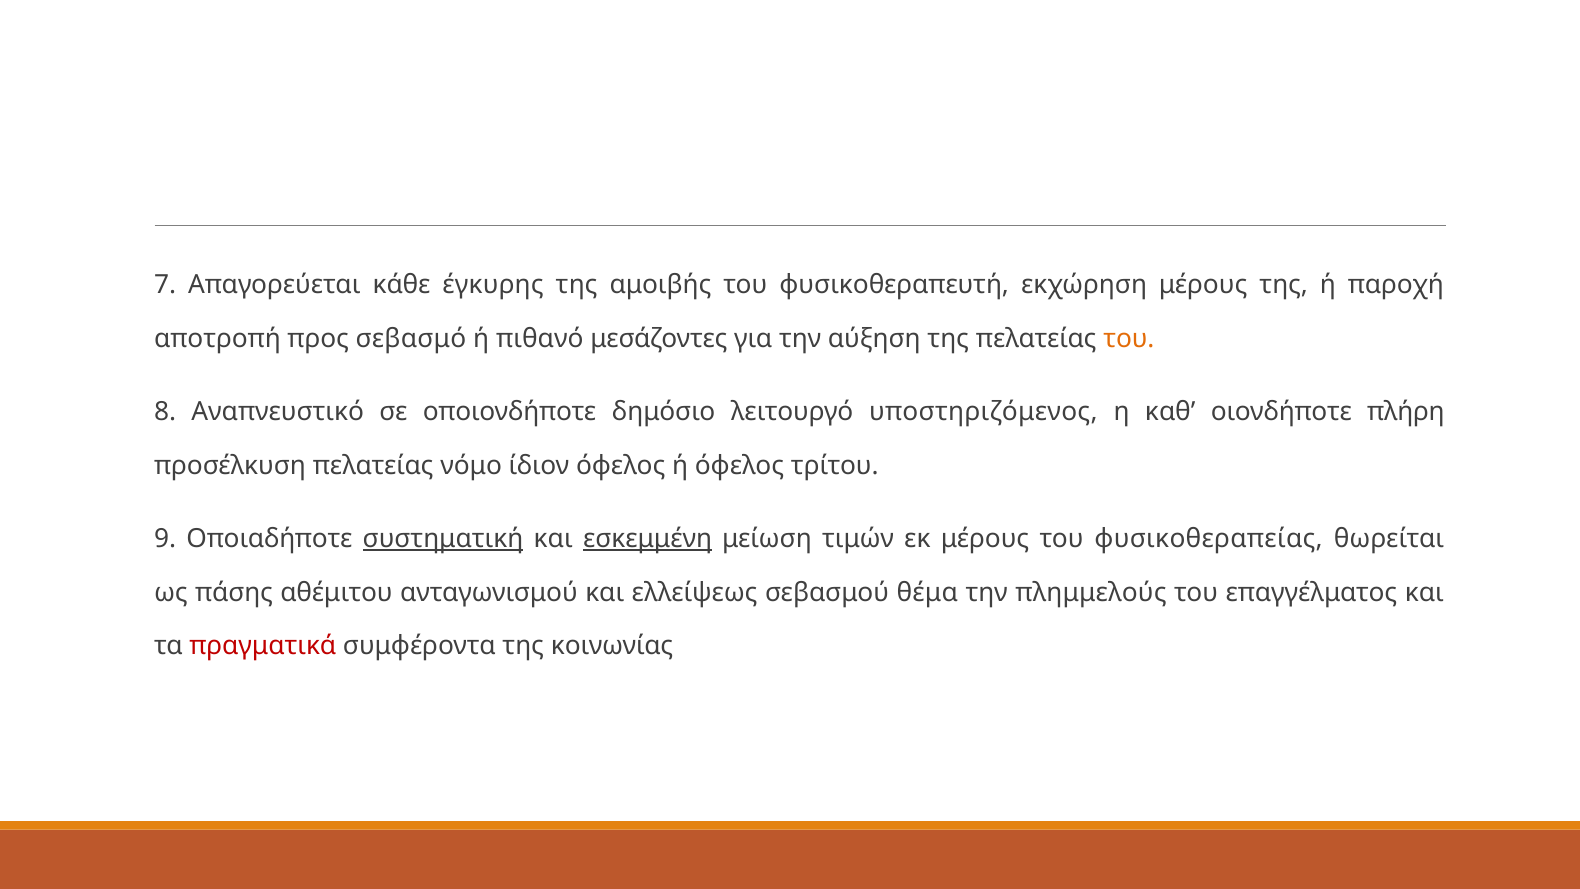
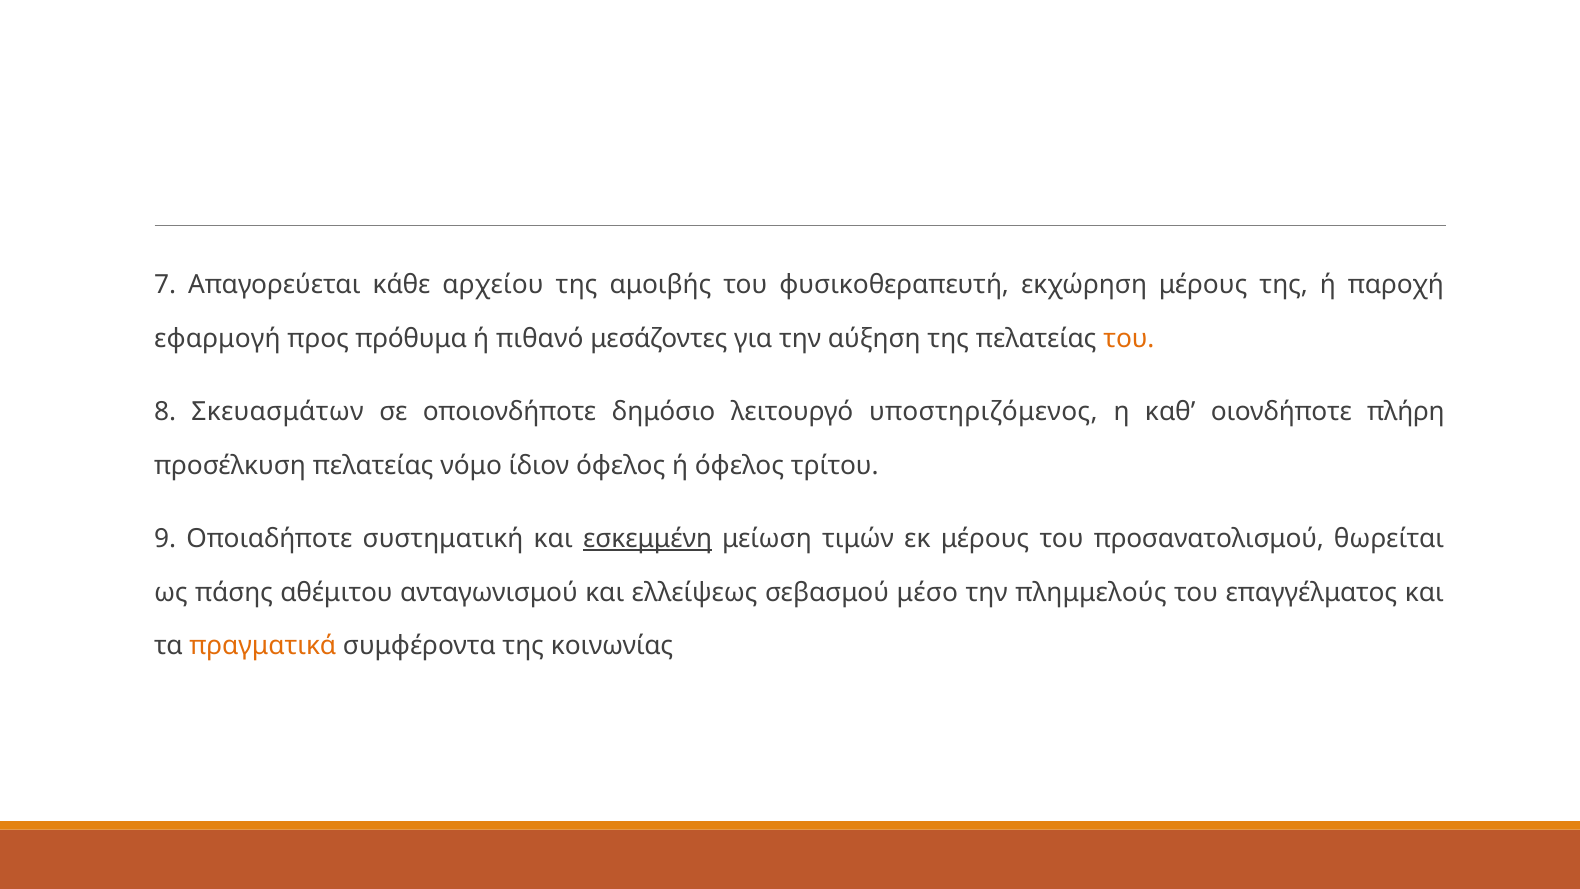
έγκυρης: έγκυρης -> αρχείου (493, 285)
αποτροπή: αποτροπή -> εφαρμογή (217, 338)
σεβασμό: σεβασμό -> πρόθυμα (411, 338)
Αναπνευστικό: Αναπνευστικό -> Σκευασμάτων (278, 412)
συστηματική underline: present -> none (443, 539)
φυσικοθεραπείας: φυσικοθεραπείας -> προσανατολισμού (1209, 539)
θέμα: θέμα -> μέσο (927, 592)
πραγματικά colour: red -> orange (263, 646)
